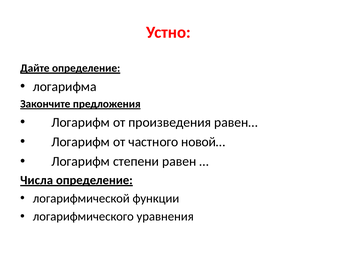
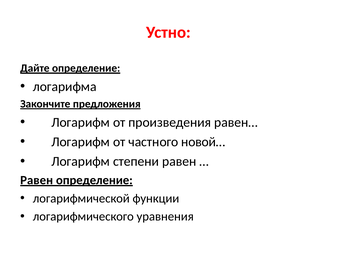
Числа: Числа -> Равен (37, 180)
